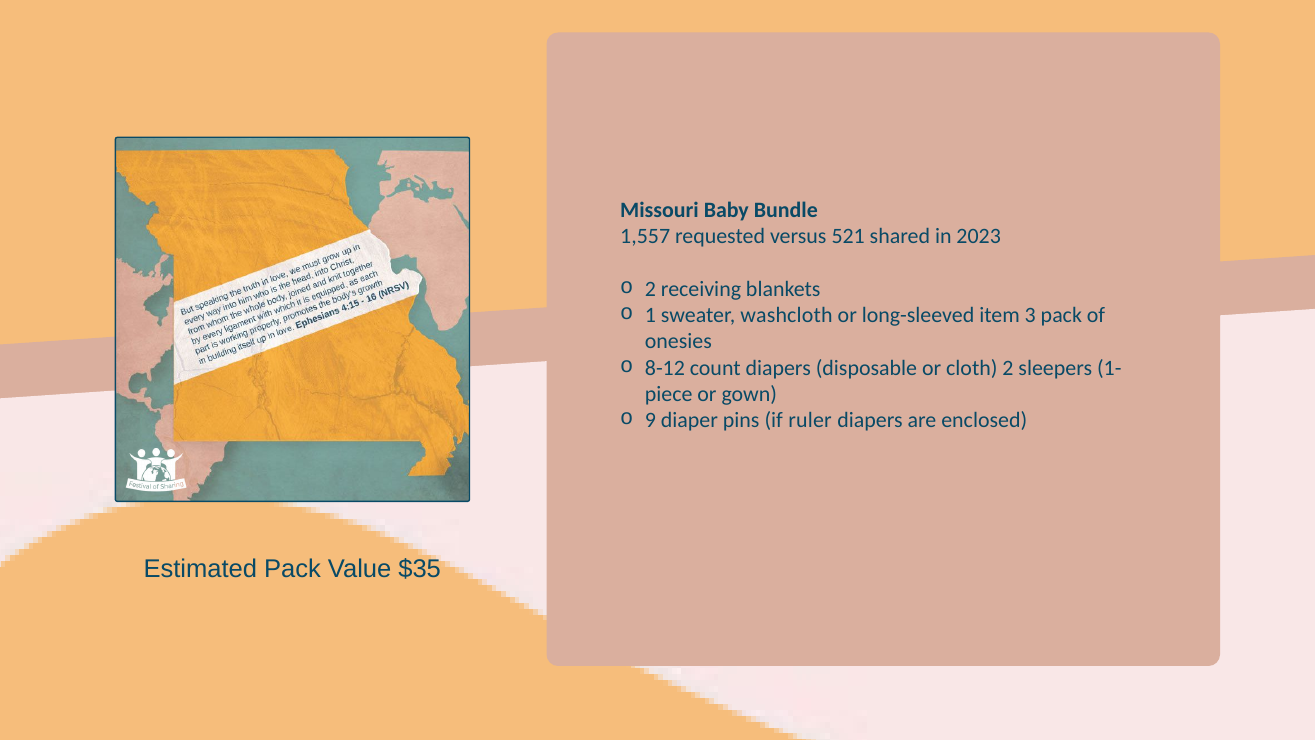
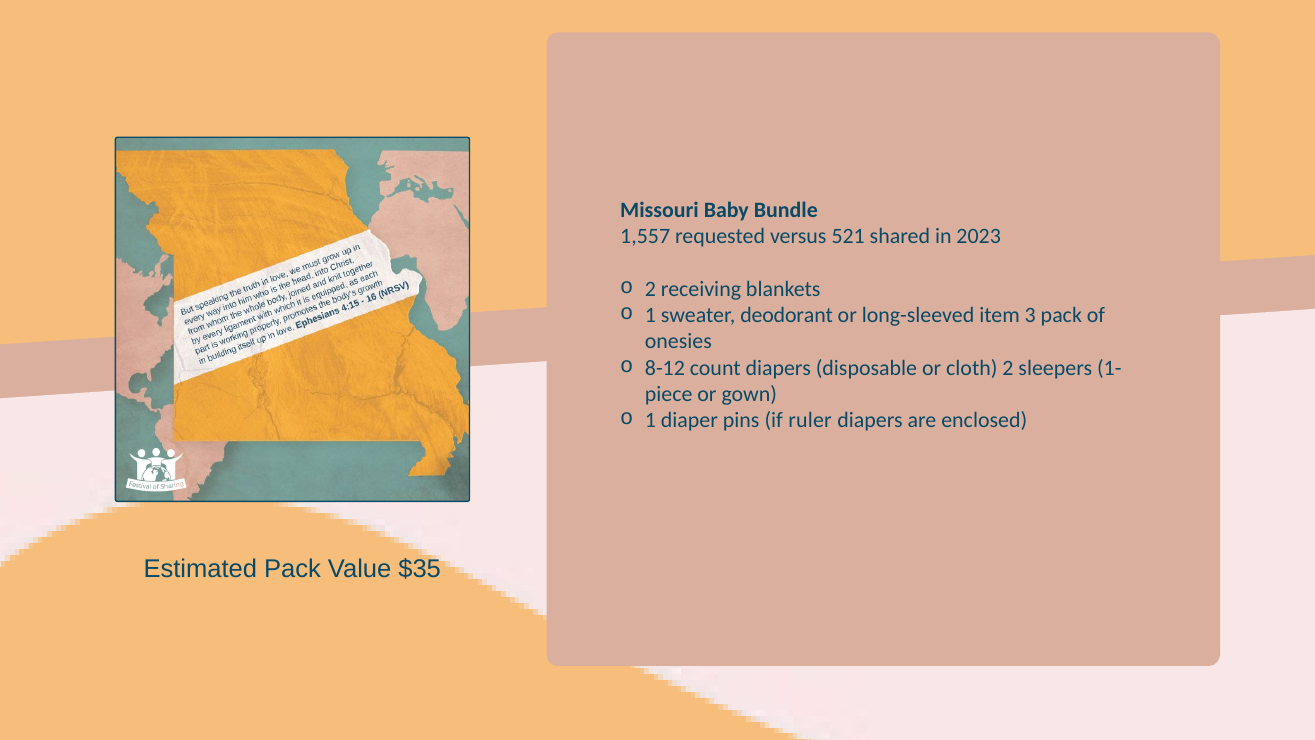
washcloth: washcloth -> deodorant (787, 315)
9: 9 -> 1 (650, 420)
